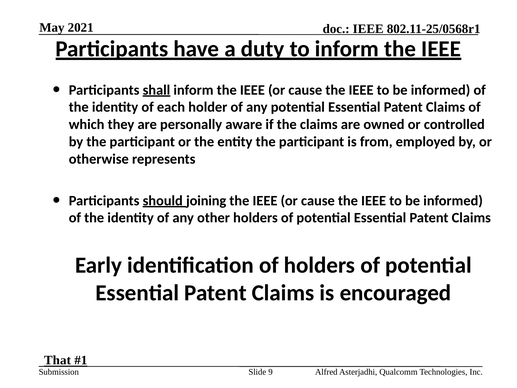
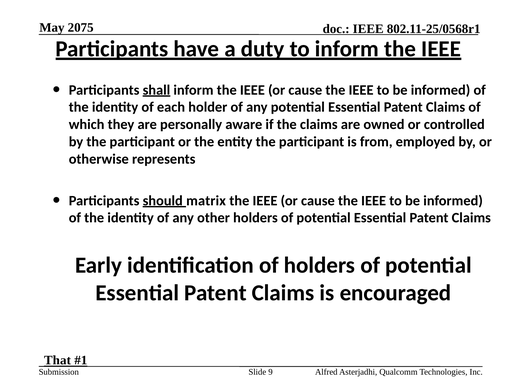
2021: 2021 -> 2075 (81, 27)
joining: joining -> matrix (206, 200)
